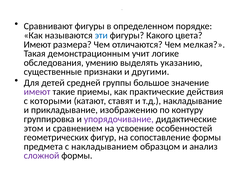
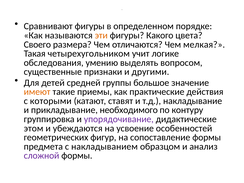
эти colour: blue -> orange (101, 35)
Имеют: Имеют -> Своего (37, 44)
демонстрационным: демонстрационным -> четырехугольником (89, 54)
указанию: указанию -> вопросом (181, 63)
имеют colour: purple -> orange (37, 92)
изображению: изображению -> необходимого (129, 110)
сравнением: сравнением -> убеждаются (78, 128)
